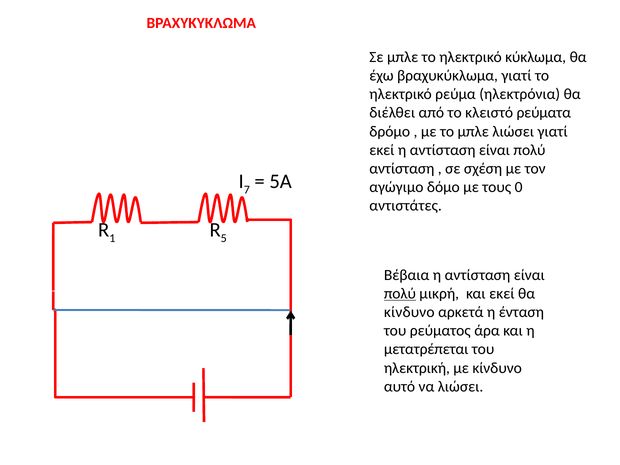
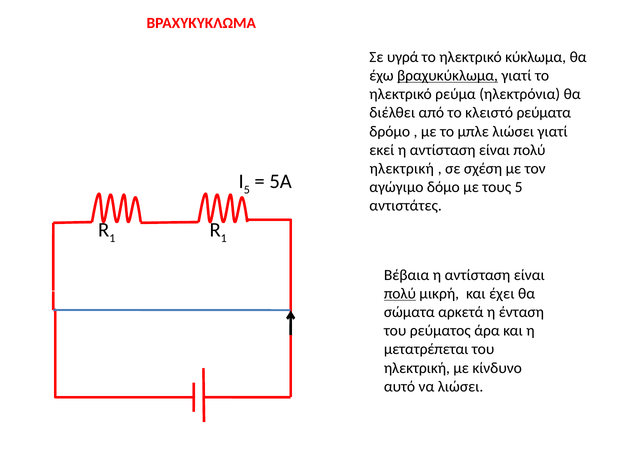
Σε μπλε: μπλε -> υγρά (403, 57)
βραχυκύκλωμα underline: none -> present (448, 76)
αντίσταση: αντίσταση -> ηλεκτρική (402, 169)
7: 7 -> 5 (247, 190)
τους 0: 0 -> 5 (519, 187)
5: 5 -> 1 (224, 238)
και εκεί: εκεί -> έχει (502, 294)
κίνδυνο: κίνδυνο -> σώματα (409, 312)
